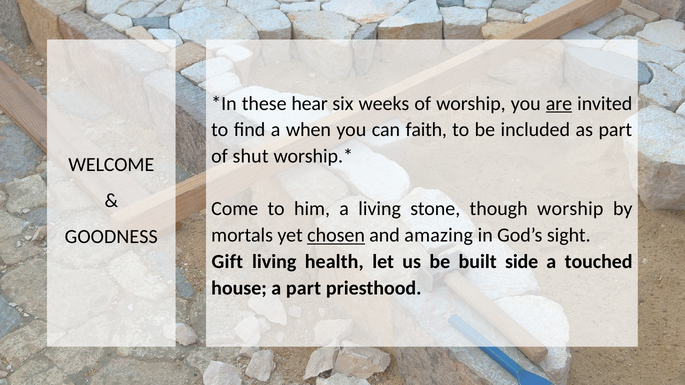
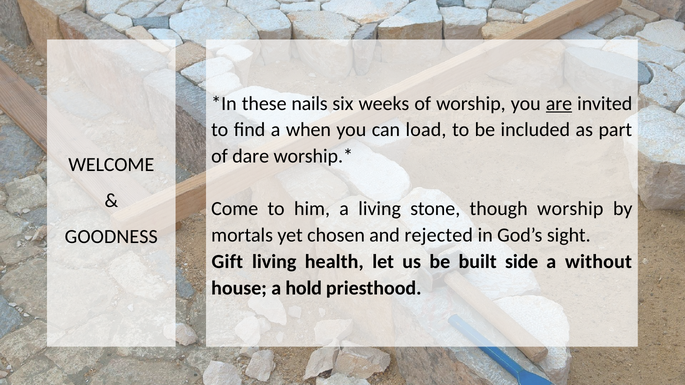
hear: hear -> nails (310, 103)
faith: faith -> load (426, 130)
shut: shut -> dare (251, 156)
chosen underline: present -> none (336, 235)
amazing: amazing -> rejected (439, 235)
touched: touched -> without (598, 262)
a part: part -> hold (304, 288)
